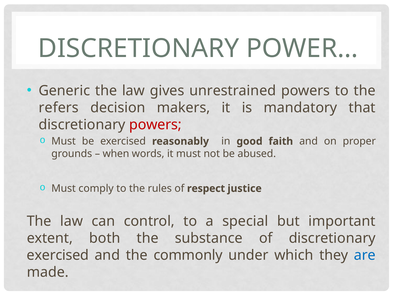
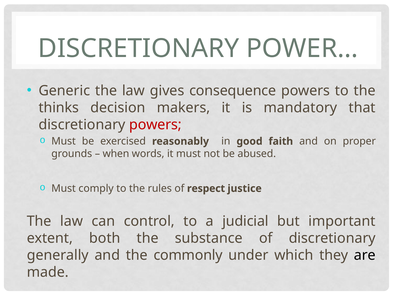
unrestrained: unrestrained -> consequence (233, 91)
refers: refers -> thinks (59, 108)
special: special -> judicial (245, 221)
exercised: exercised -> generally (58, 255)
are colour: blue -> black (365, 255)
